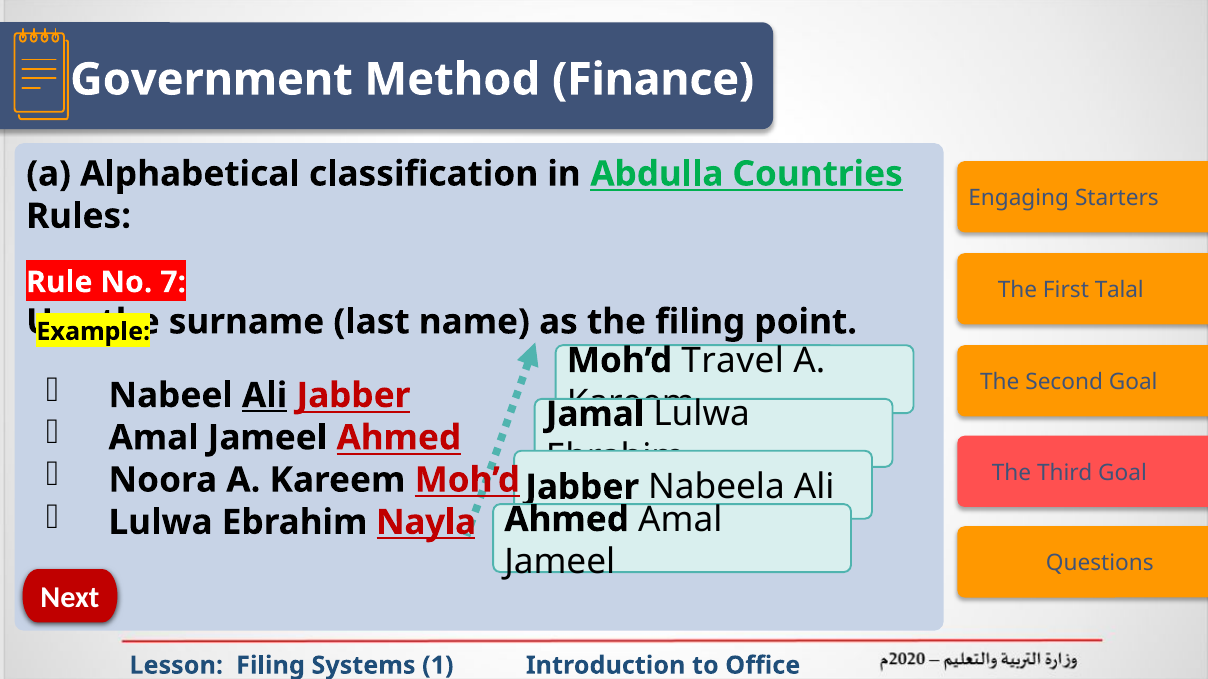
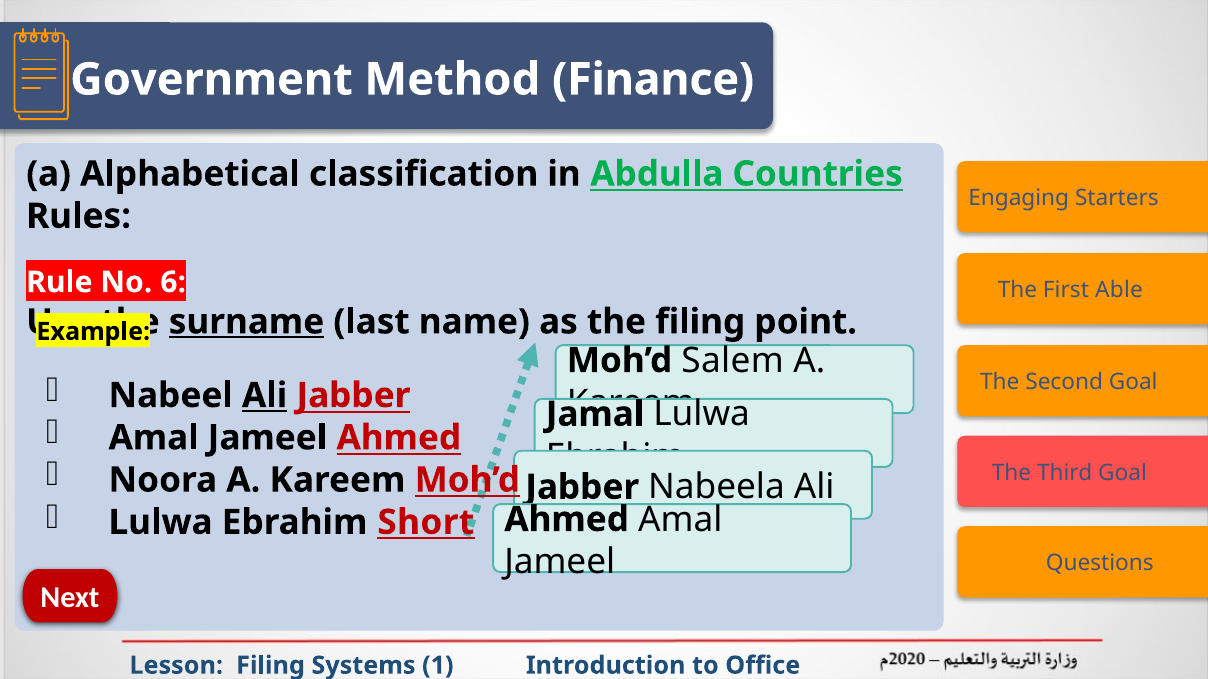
7: 7 -> 6 (173, 282)
Talal: Talal -> Able (1119, 291)
surname underline: none -> present (247, 322)
Travel: Travel -> Salem (733, 361)
Nayla: Nayla -> Short (426, 523)
